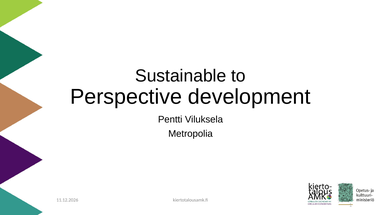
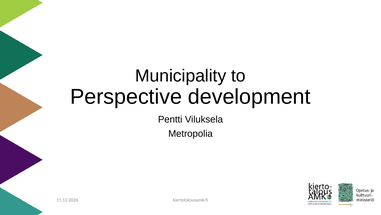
Sustainable: Sustainable -> Municipality (181, 76)
